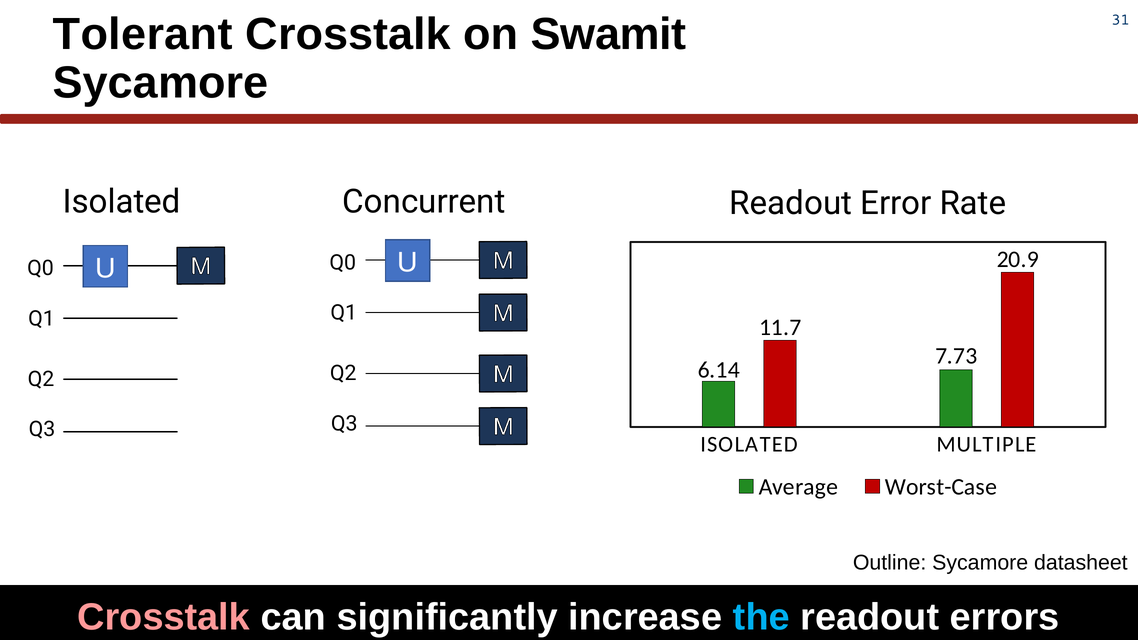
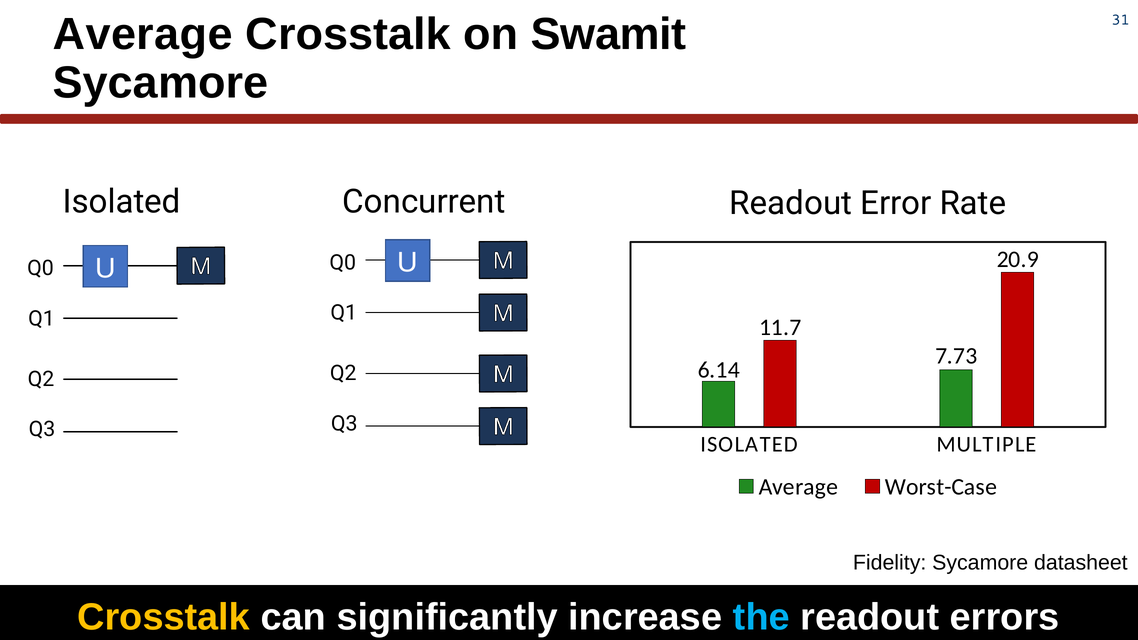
Tolerant: Tolerant -> Average (143, 34)
Outline: Outline -> Fidelity (890, 563)
Crosstalk colour: pink -> yellow (164, 617)
